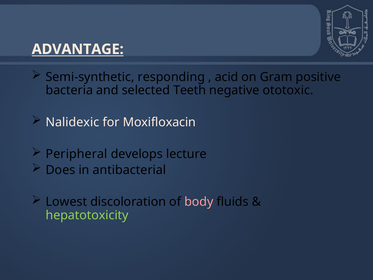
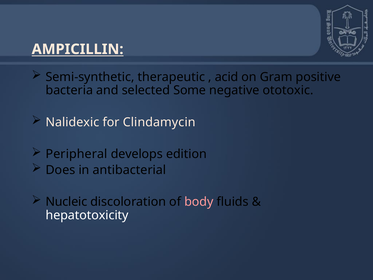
ADVANTAGE: ADVANTAGE -> AMPICILLIN (78, 49)
responding: responding -> therapeutic (171, 77)
Teeth: Teeth -> Some (190, 90)
Moxifloxacin: Moxifloxacin -> Clindamycin (159, 122)
lecture: lecture -> edition (186, 154)
Lowest: Lowest -> Nucleic (66, 202)
hepatotoxicity colour: light green -> white (87, 215)
